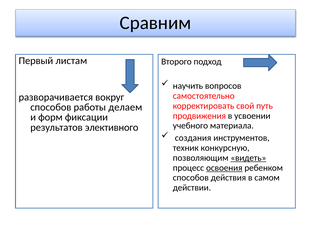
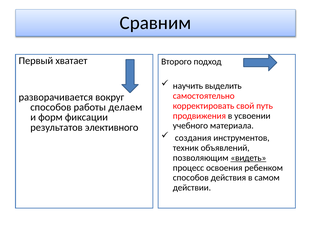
листам: листам -> хватает (71, 61)
вопросов: вопросов -> выделить (223, 86)
конкурсную: конкурсную -> объявлений (225, 148)
освоения underline: present -> none (224, 168)
